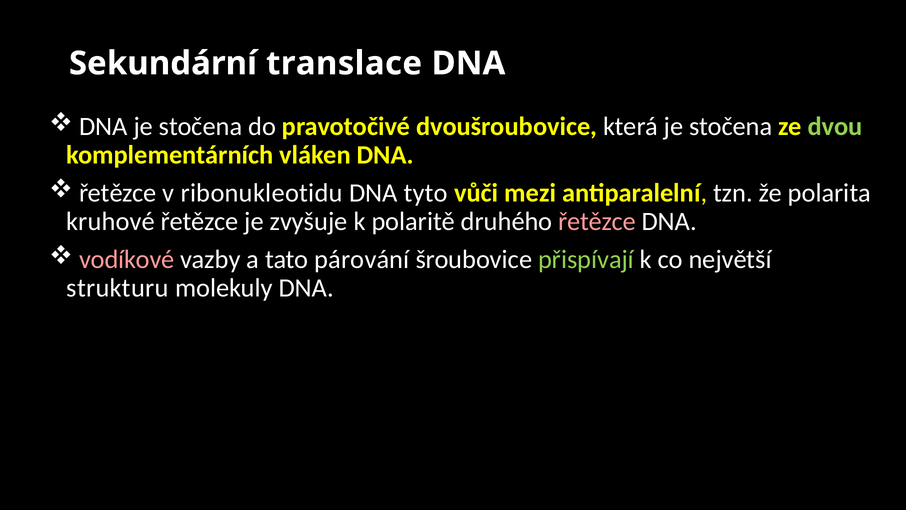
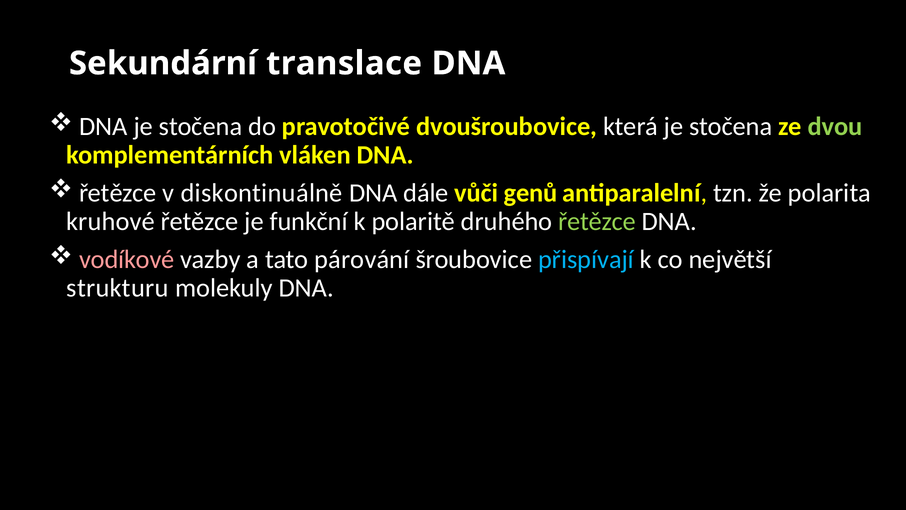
ribonukleotidu: ribonukleotidu -> diskontinuálně (262, 193)
tyto: tyto -> dále (426, 193)
mezi: mezi -> genů (531, 193)
zvyšuje: zvyšuje -> funkční (309, 221)
řetězce colour: pink -> light green (597, 221)
přispívají colour: light green -> light blue (586, 259)
